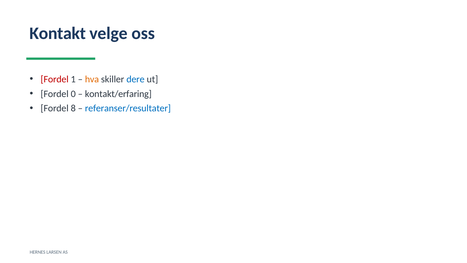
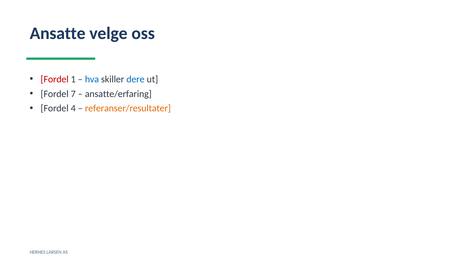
Kontakt: Kontakt -> Ansatte (58, 33)
hva colour: orange -> blue (92, 79)
0: 0 -> 7 (73, 94)
kontakt/erfaring: kontakt/erfaring -> ansatte/erfaring (118, 94)
8: 8 -> 4 (73, 108)
referanser/resultater colour: blue -> orange (128, 108)
